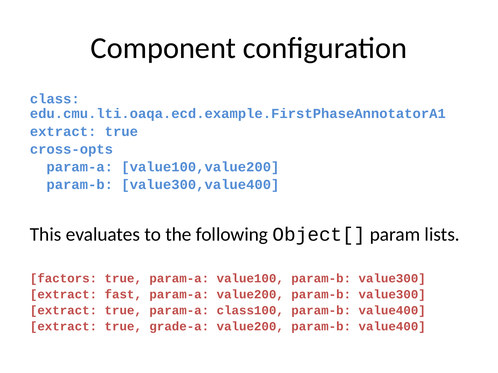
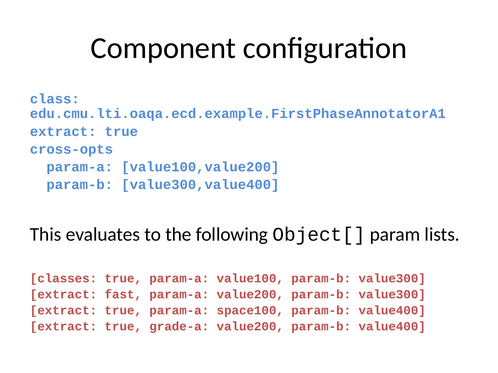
factors: factors -> classes (63, 279)
class100: class100 -> space100 (250, 311)
